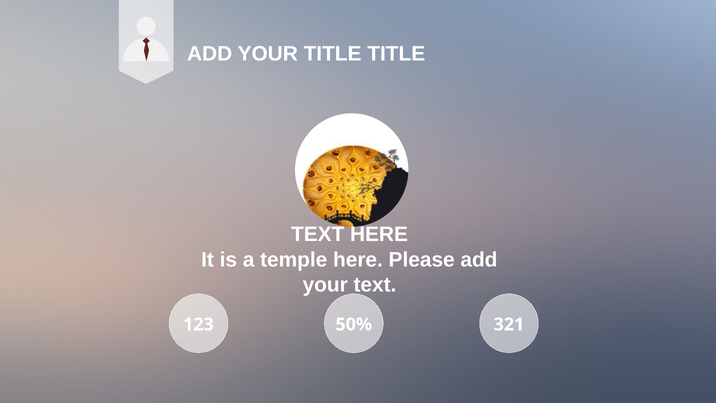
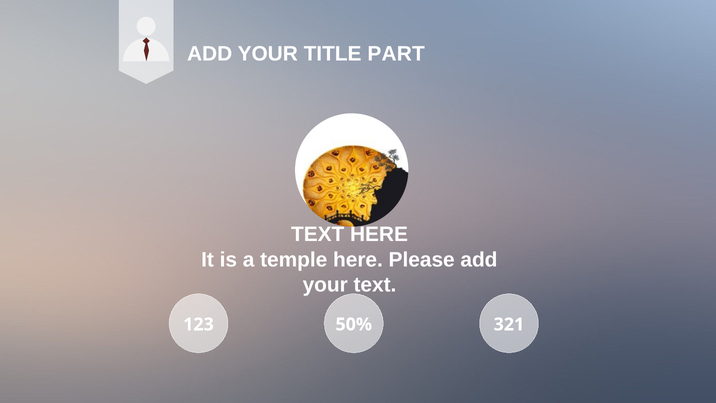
TITLE TITLE: TITLE -> PART (396, 54)
